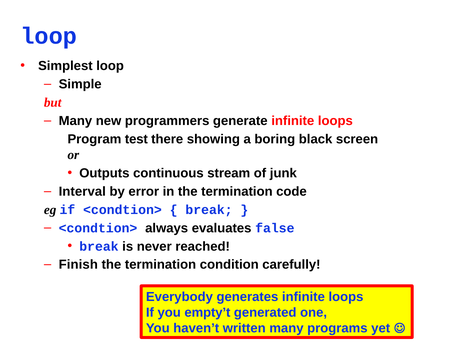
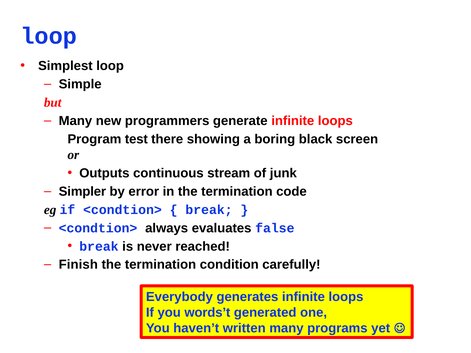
Interval: Interval -> Simpler (82, 192)
empty’t: empty’t -> words’t (207, 313)
